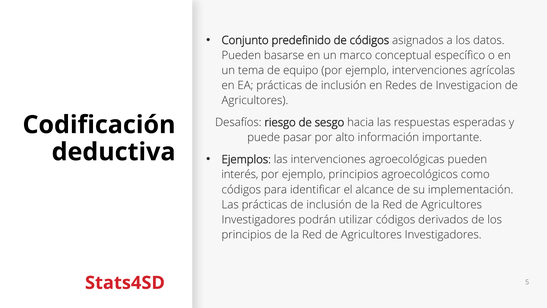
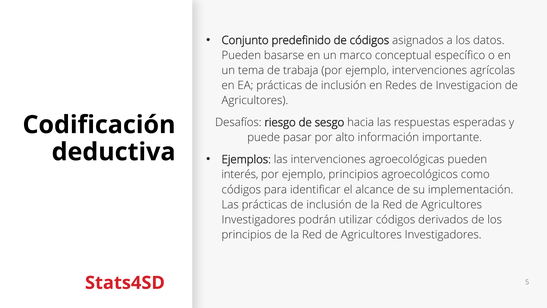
equipo: equipo -> trabaja (301, 70)
